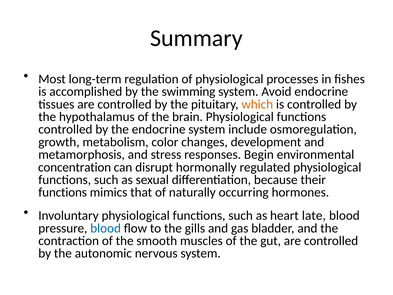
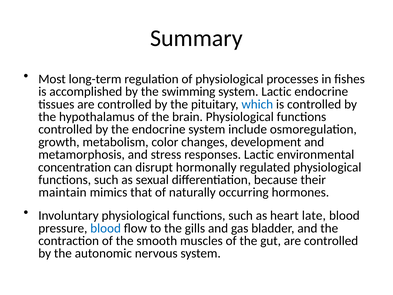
system Avoid: Avoid -> Lactic (276, 92)
which colour: orange -> blue (257, 104)
responses Begin: Begin -> Lactic (259, 154)
functions: functions -> maintain (62, 192)
